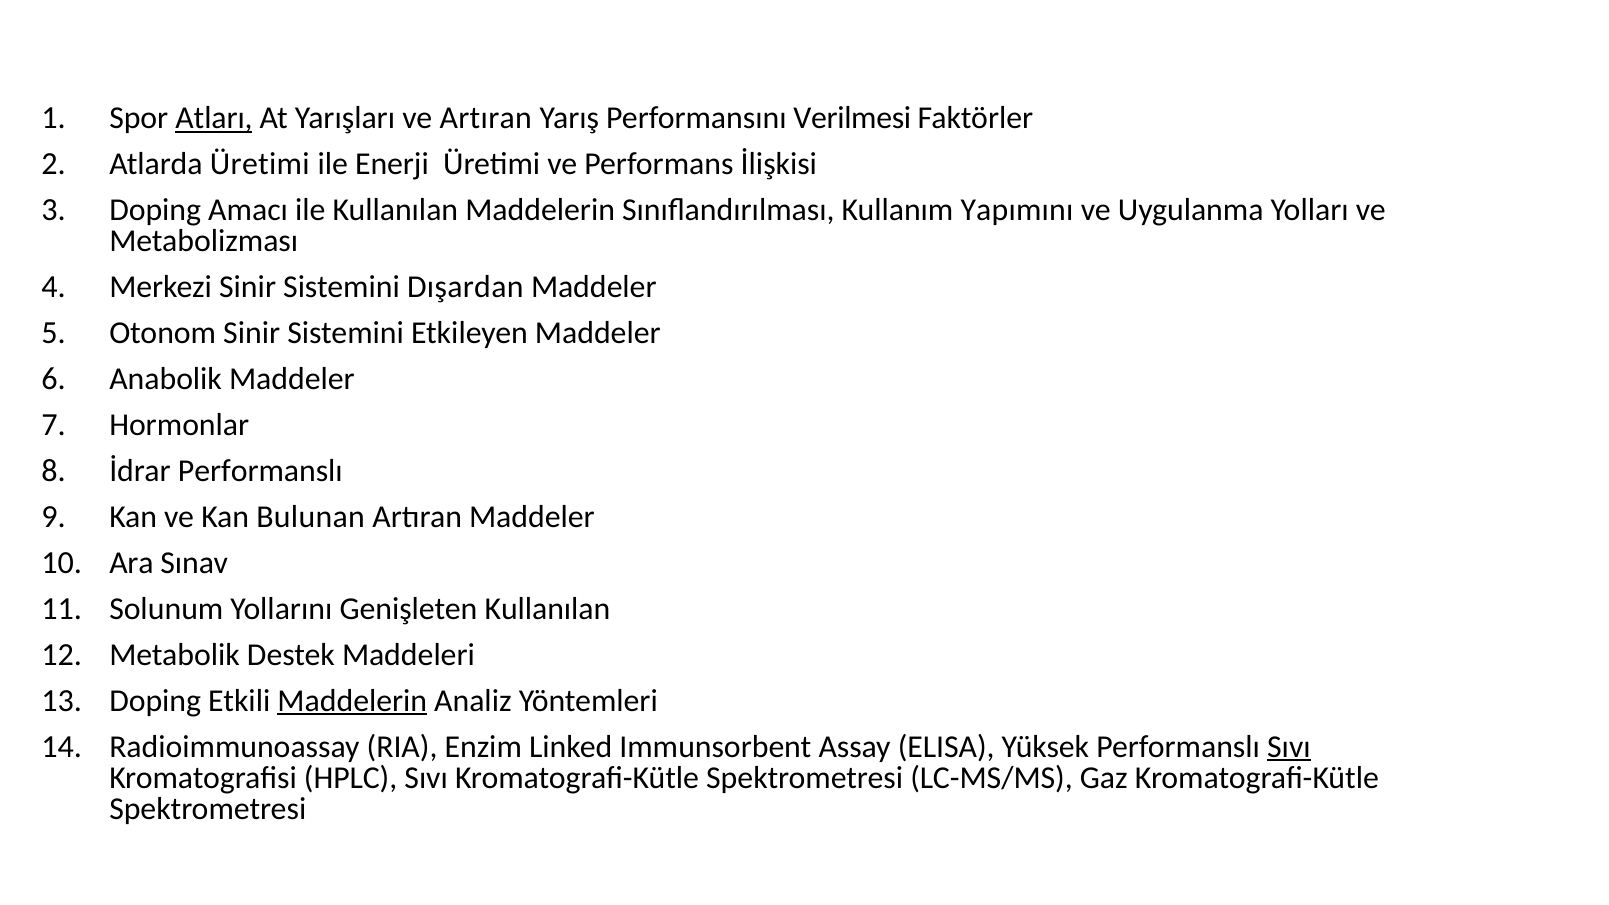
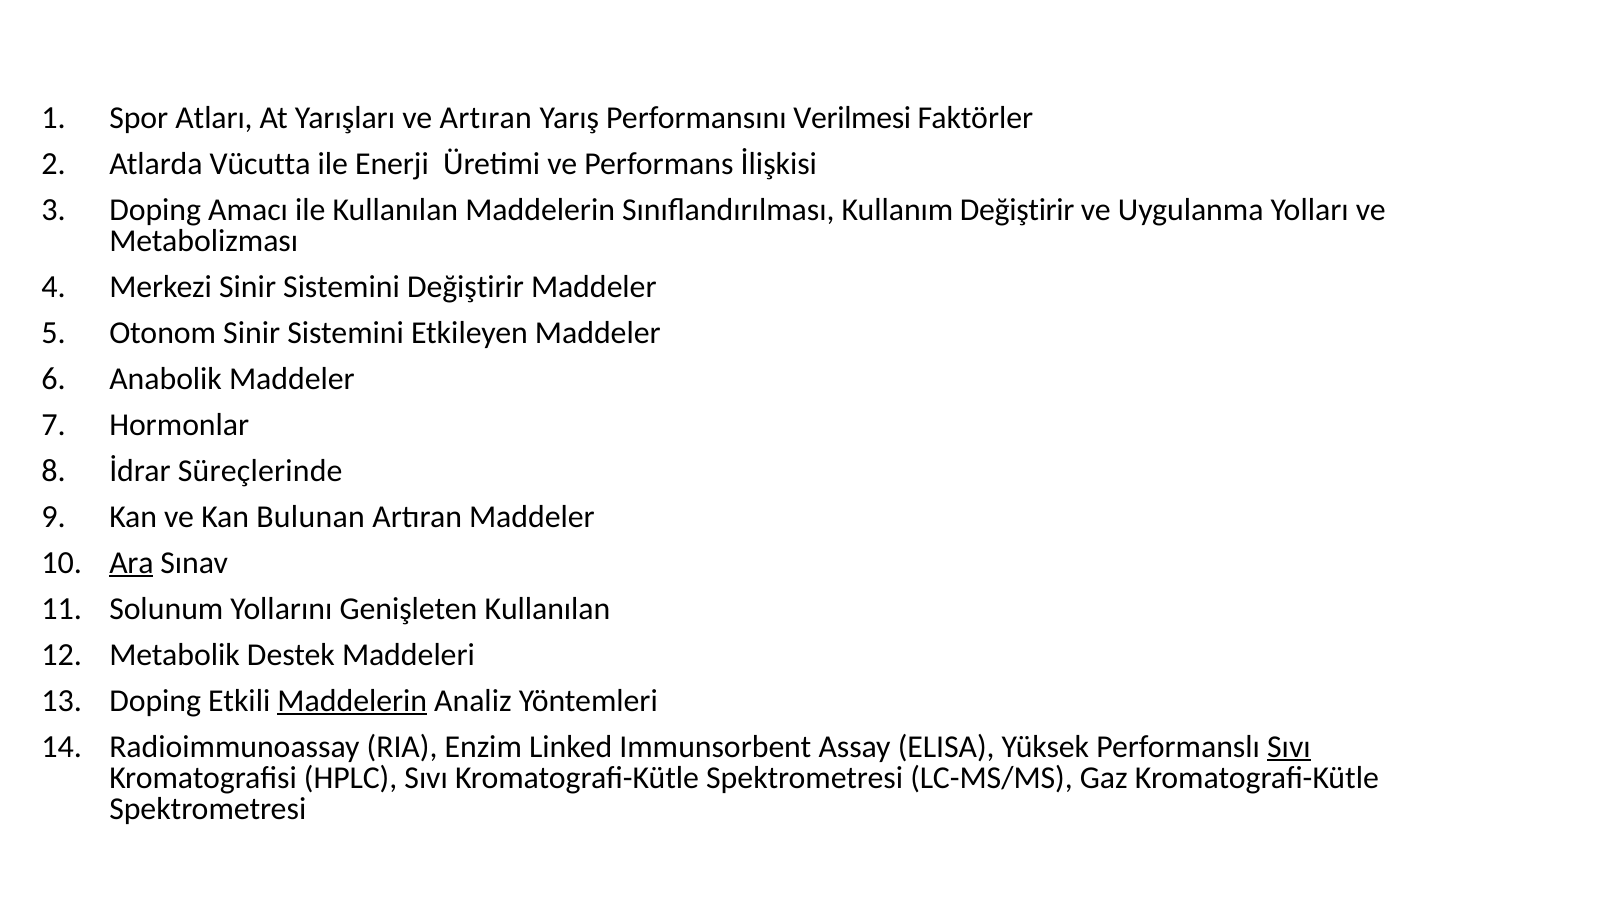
Atları underline: present -> none (214, 118)
Atlarda Üretimi: Üretimi -> Vücutta (260, 164)
Kullanım Yapımını: Yapımını -> Değiştirir (1017, 210)
Sistemini Dışardan: Dışardan -> Değiştirir (465, 287)
İdrar Performanslı: Performanslı -> Süreçlerinde (260, 471)
Ara underline: none -> present (131, 563)
